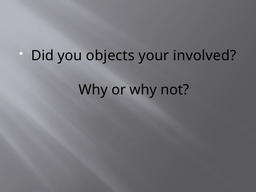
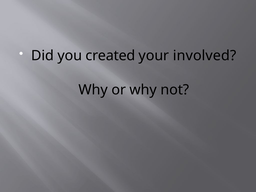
objects: objects -> created (110, 56)
